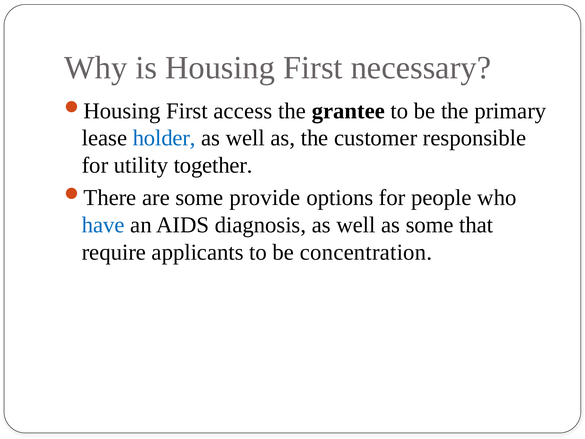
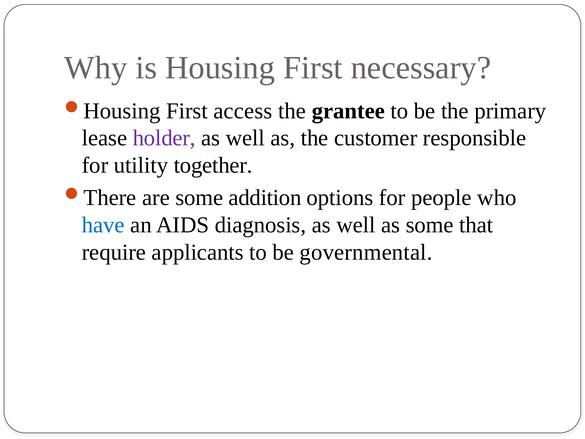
holder colour: blue -> purple (164, 138)
provide: provide -> addition (265, 197)
concentration: concentration -> governmental (366, 252)
